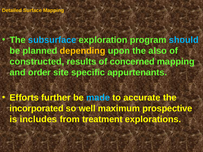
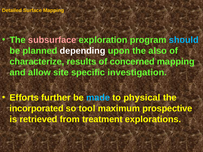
subsurface colour: light blue -> pink (52, 40)
depending colour: yellow -> white (83, 51)
constructed: constructed -> characterize (37, 62)
order: order -> allow (39, 72)
appurtenants: appurtenants -> investigation (137, 72)
accurate: accurate -> physical (142, 98)
well: well -> tool (87, 109)
includes: includes -> retrieved (38, 119)
